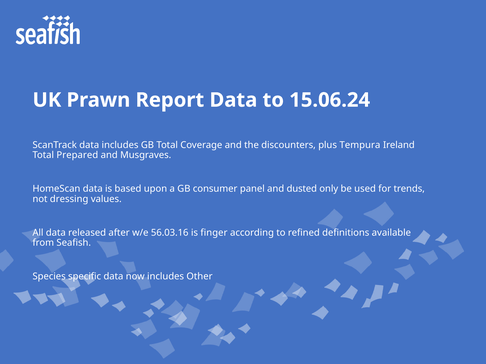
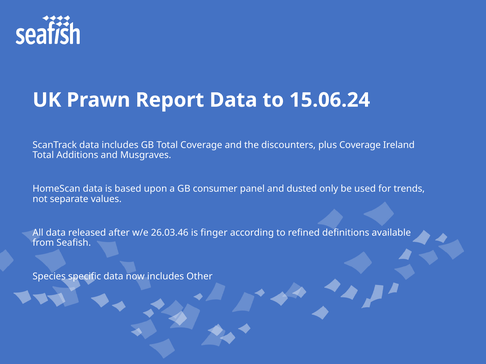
plus Tempura: Tempura -> Coverage (360, 145)
Prepared: Prepared -> Additions (77, 155)
dressing: dressing -> separate (69, 199)
56.03.16: 56.03.16 -> 26.03.46 (170, 233)
